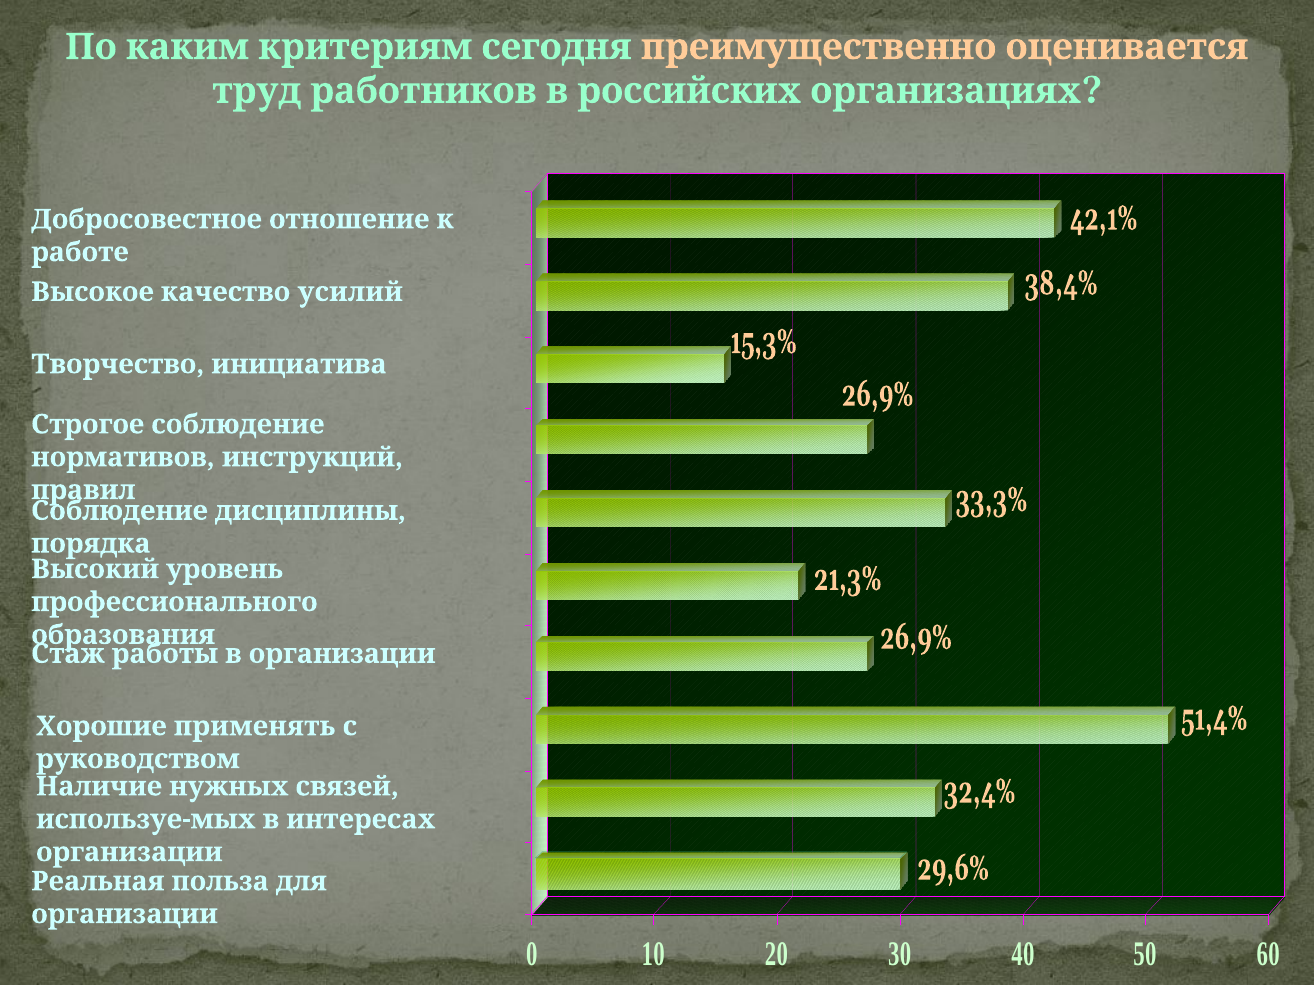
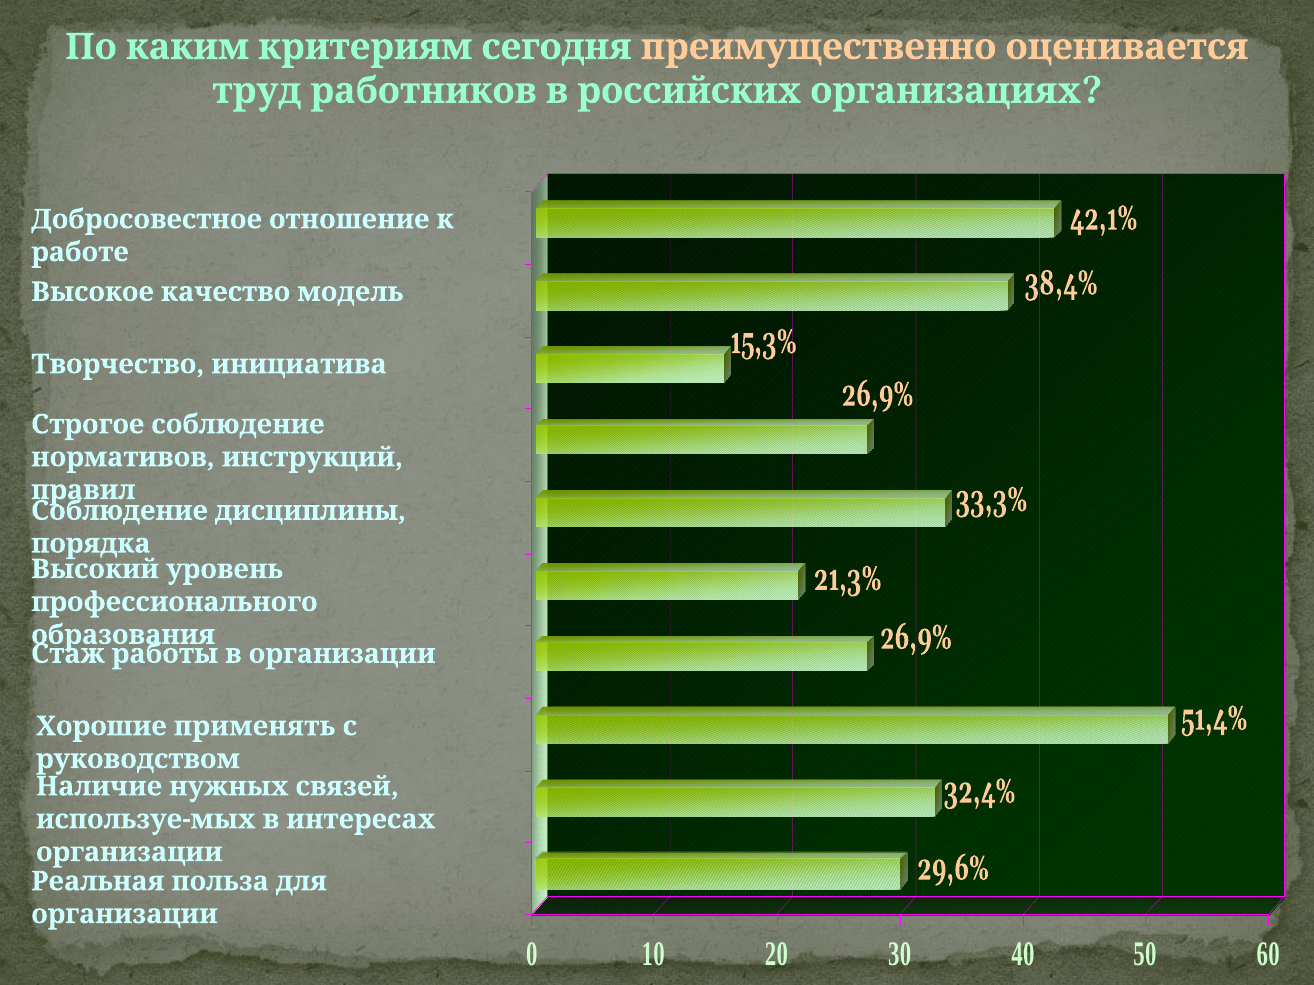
усилий: усилий -> модель (350, 292)
